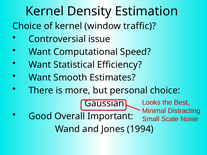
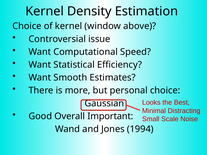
traffic: traffic -> above (140, 26)
